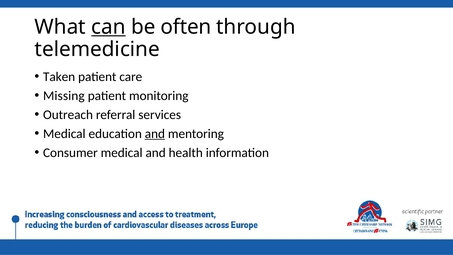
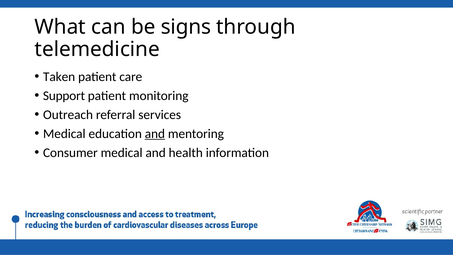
can underline: present -> none (108, 27)
often: often -> signs (186, 27)
Missing: Missing -> Support (64, 96)
